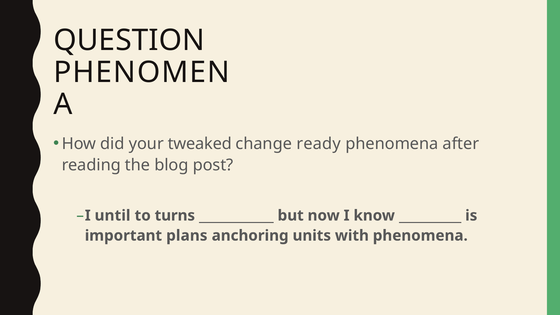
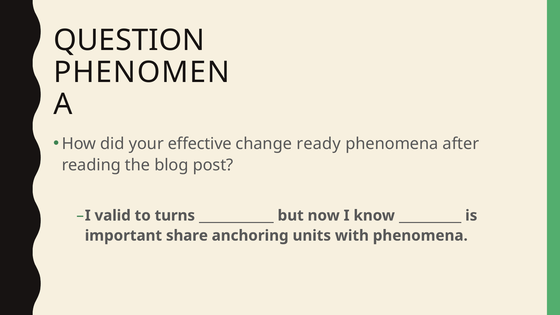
tweaked: tweaked -> effective (200, 144)
until: until -> valid (113, 216)
plans: plans -> share (187, 236)
